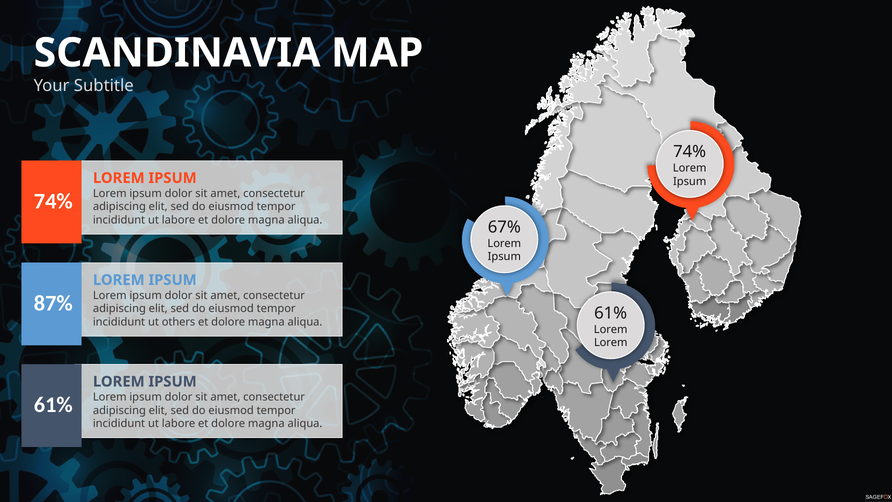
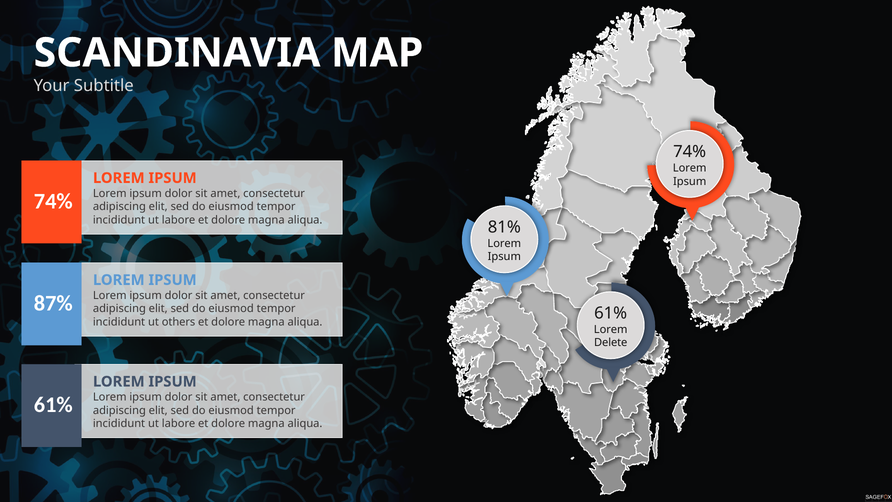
67%: 67% -> 81% (504, 227)
Lorem: Lorem -> Delete (611, 343)
